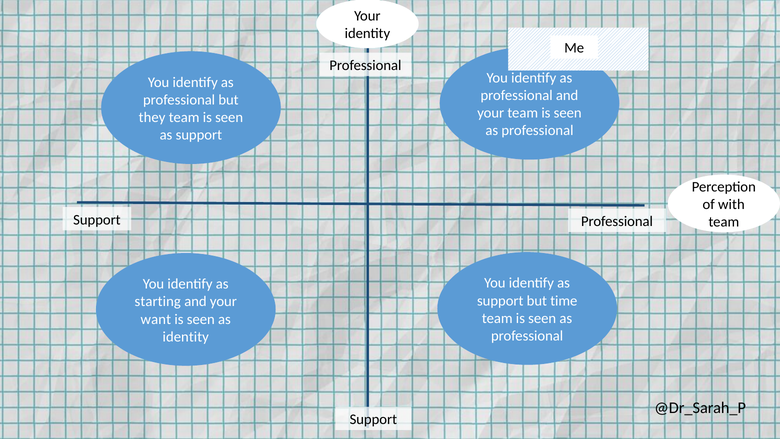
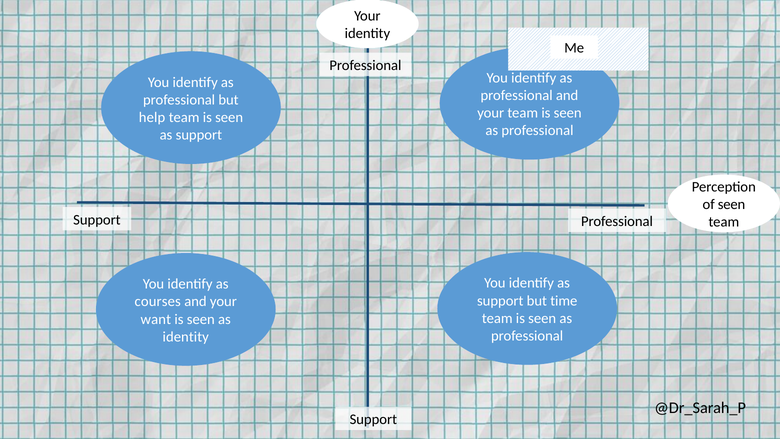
they: they -> help (152, 117)
of with: with -> seen (732, 204)
starting: starting -> courses (158, 301)
